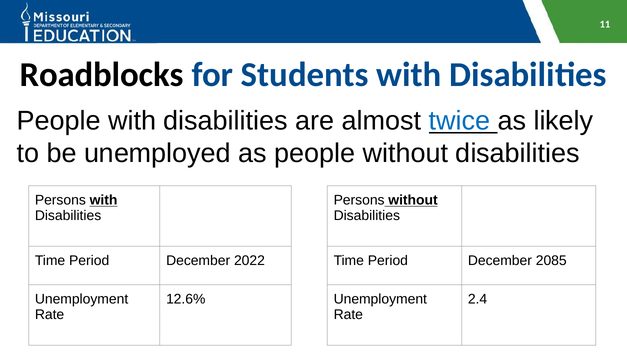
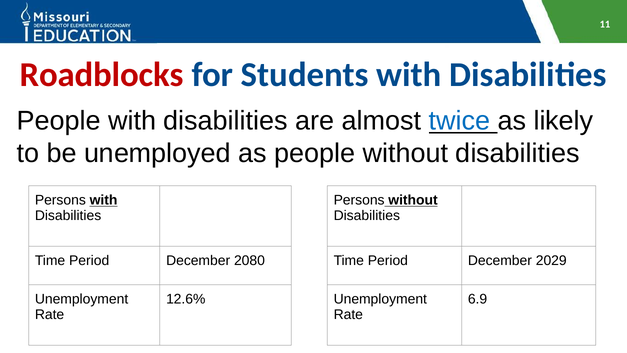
Roadblocks colour: black -> red (102, 75)
2022: 2022 -> 2080 (249, 260)
2085: 2085 -> 2029 (551, 260)
2.4: 2.4 -> 6.9 (478, 299)
